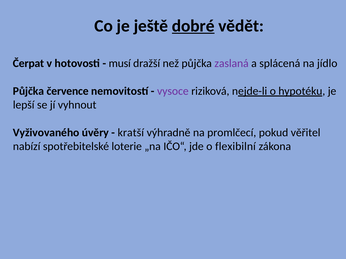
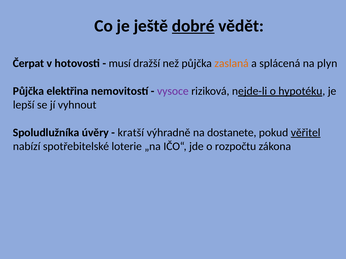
zaslaná colour: purple -> orange (232, 64)
jídlo: jídlo -> plyn (327, 64)
července: července -> elektřina (68, 91)
Vyživovaného: Vyživovaného -> Spoludlužníka (46, 133)
promlčecí: promlčecí -> dostanete (232, 133)
věřitel underline: none -> present (306, 133)
flexibilní: flexibilní -> rozpočtu (236, 147)
